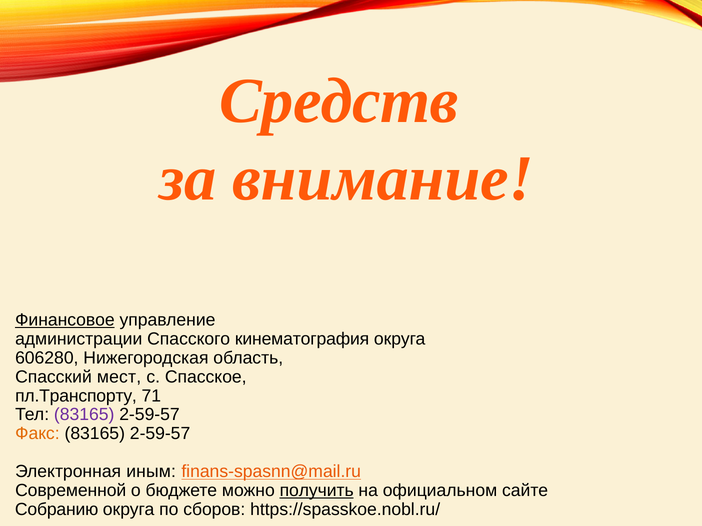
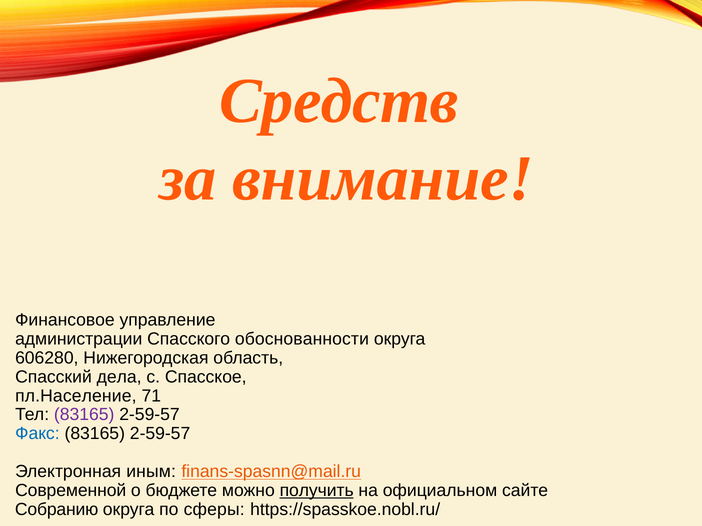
Финансовое underline: present -> none (65, 320)
кинематография: кинематография -> обоснованности (302, 339)
мест: мест -> дела (119, 377)
пл.Транспорту: пл.Транспорту -> пл.Население (76, 396)
Факс colour: orange -> blue (37, 434)
сборов: сборов -> сферы (214, 510)
